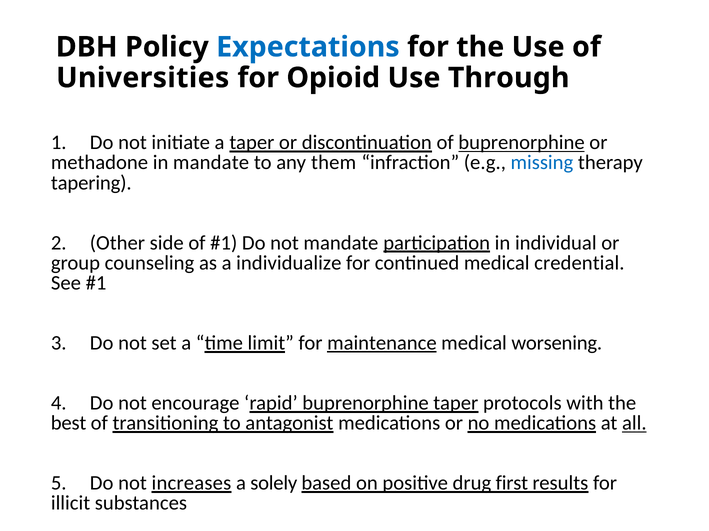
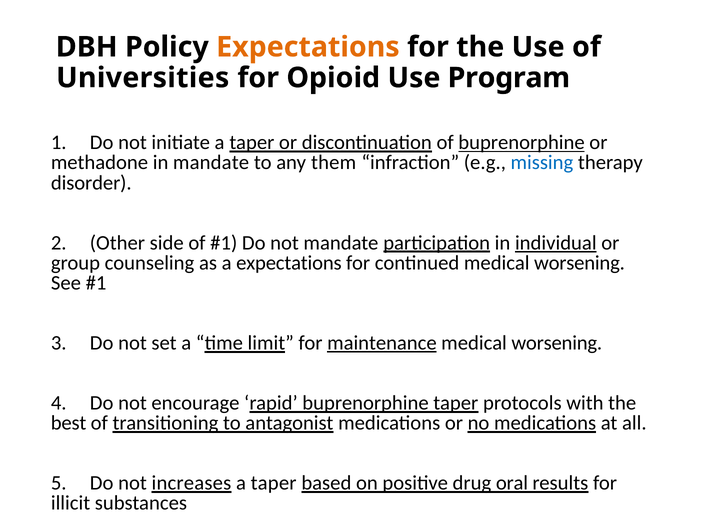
Expectations colour: blue -> orange (308, 47)
Through: Through -> Program (509, 78)
tapering: tapering -> disorder (91, 183)
individual underline: none -> present (556, 243)
a individualize: individualize -> expectations (289, 263)
continued medical credential: credential -> worsening (579, 263)
all underline: present -> none (634, 424)
solely: solely -> taper (274, 484)
first: first -> oral (512, 484)
